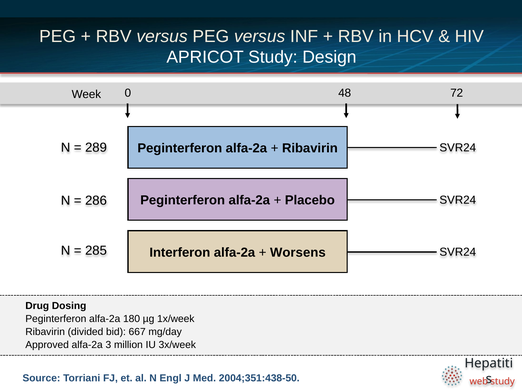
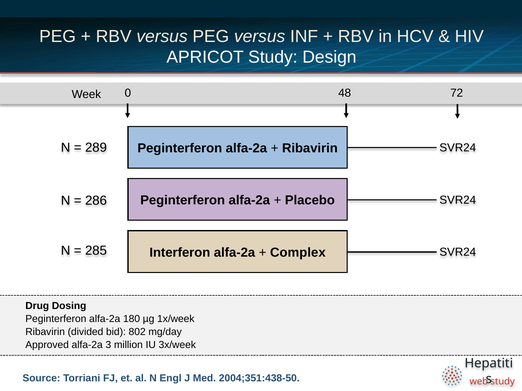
Worsens: Worsens -> Complex (298, 253)
667: 667 -> 802 (137, 332)
